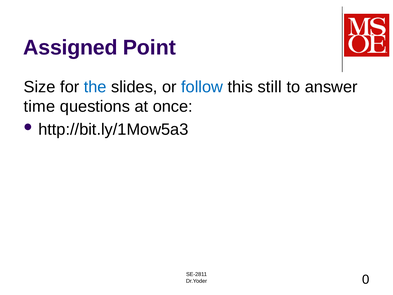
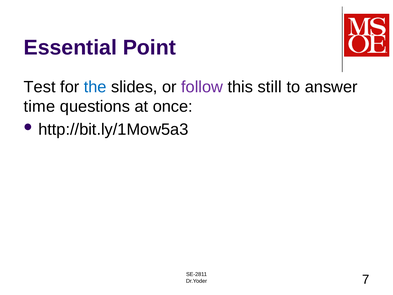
Assigned: Assigned -> Essential (70, 48)
Size: Size -> Test (40, 87)
follow colour: blue -> purple (202, 87)
0: 0 -> 7 (366, 279)
